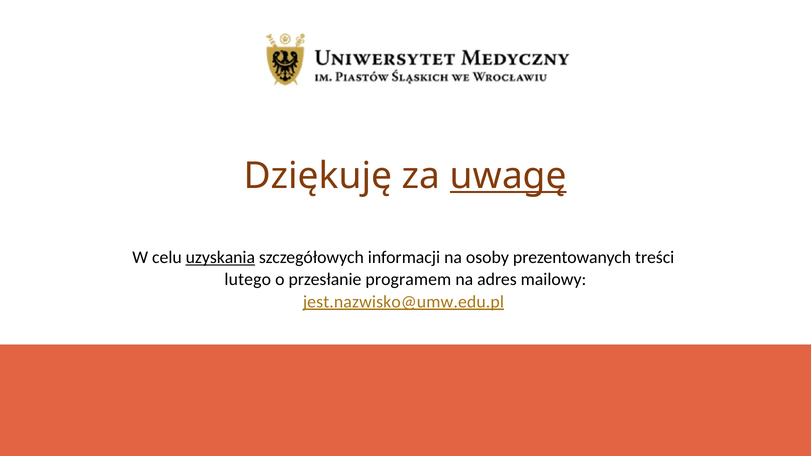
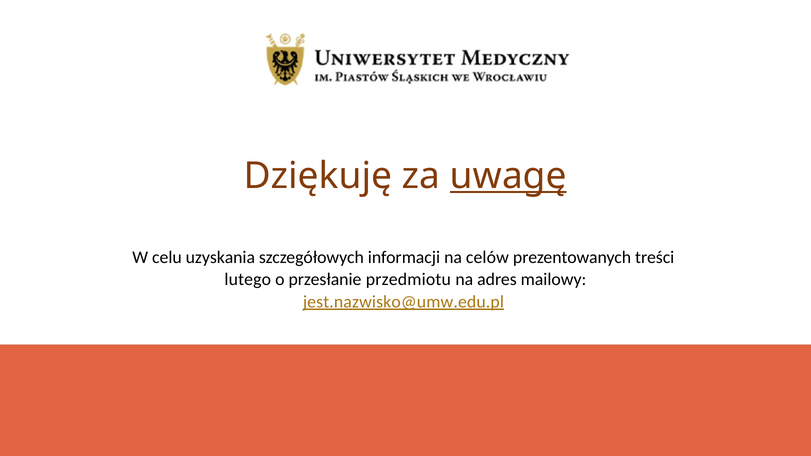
uzyskania underline: present -> none (220, 257)
osoby: osoby -> celów (487, 257)
programem: programem -> przedmiotu (408, 280)
